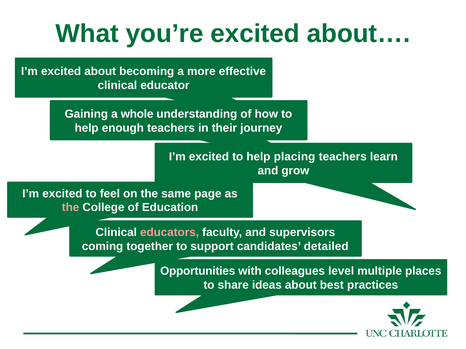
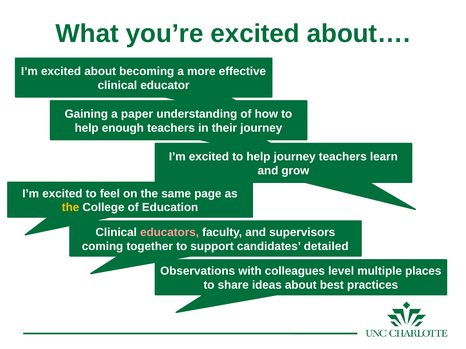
whole: whole -> paper (137, 114)
help placing: placing -> journey (295, 157)
the colour: pink -> yellow (71, 208)
Opportunities: Opportunities -> Observations (198, 271)
